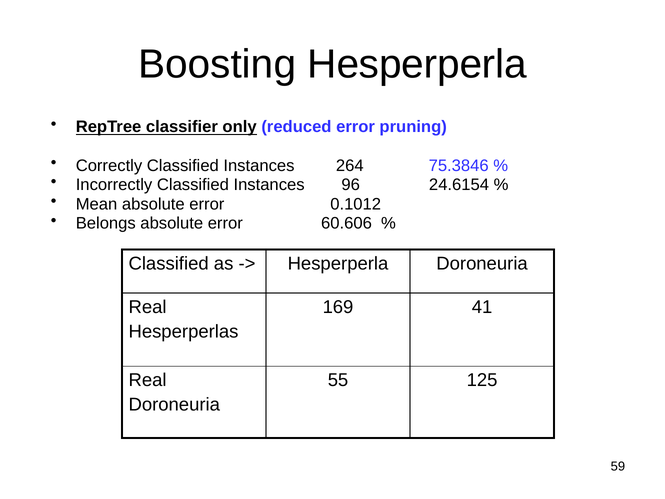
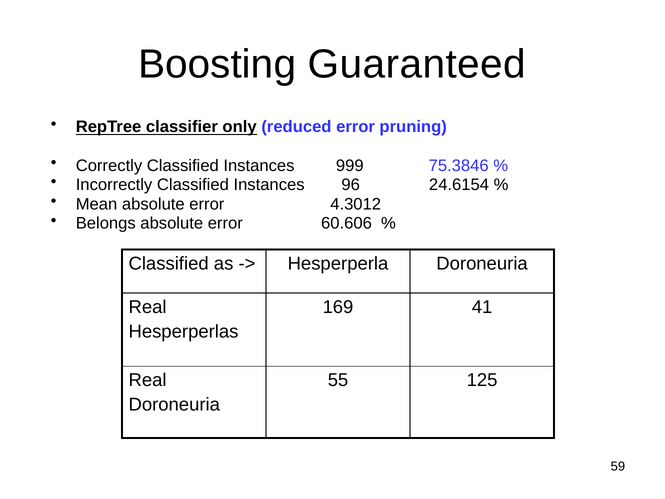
Boosting Hesperperla: Hesperperla -> Guaranteed (417, 64)
264: 264 -> 999 (350, 165)
0.1012: 0.1012 -> 4.3012 (356, 204)
